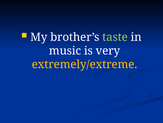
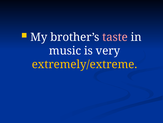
taste colour: light green -> pink (115, 37)
